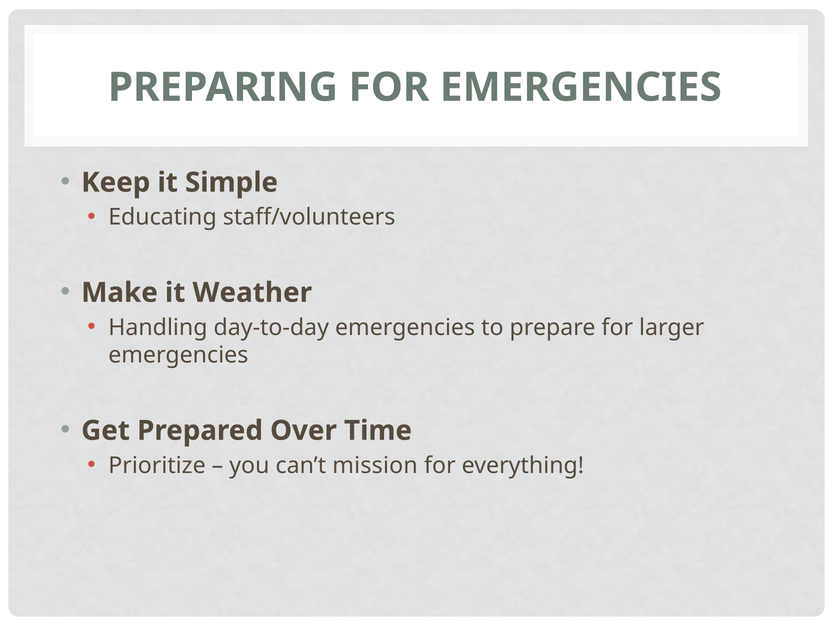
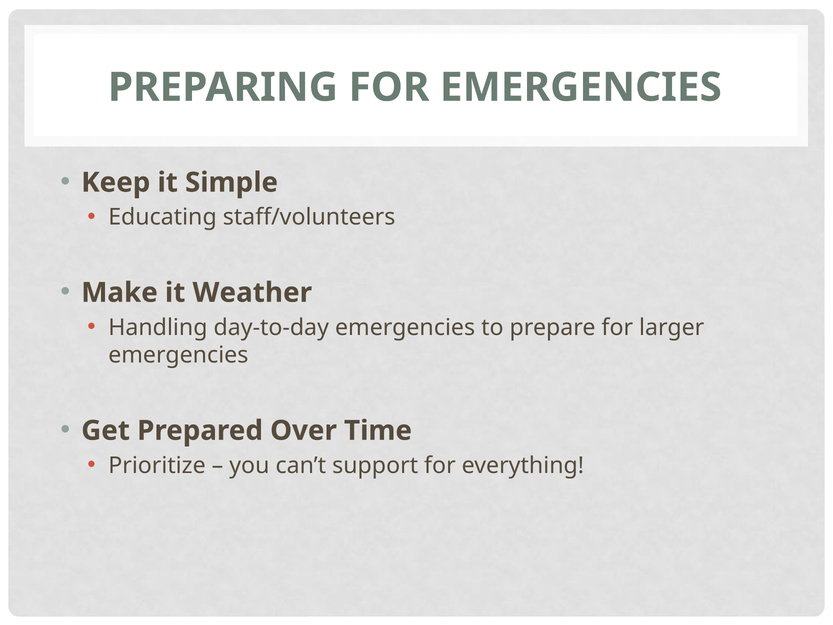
mission: mission -> support (375, 465)
